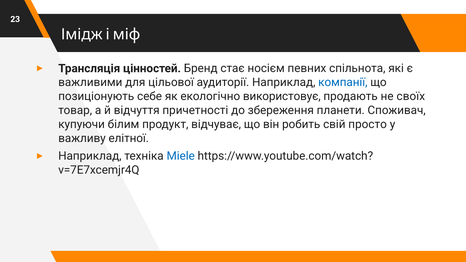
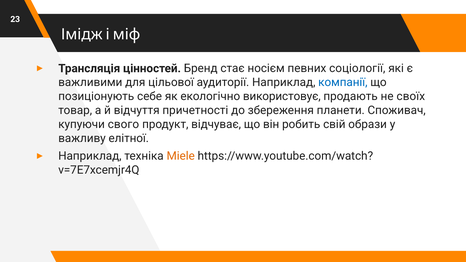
спільнота: спільнота -> соціології (357, 68)
білим: білим -> свого (123, 124)
просто: просто -> образи (368, 124)
Miele colour: blue -> orange (181, 156)
